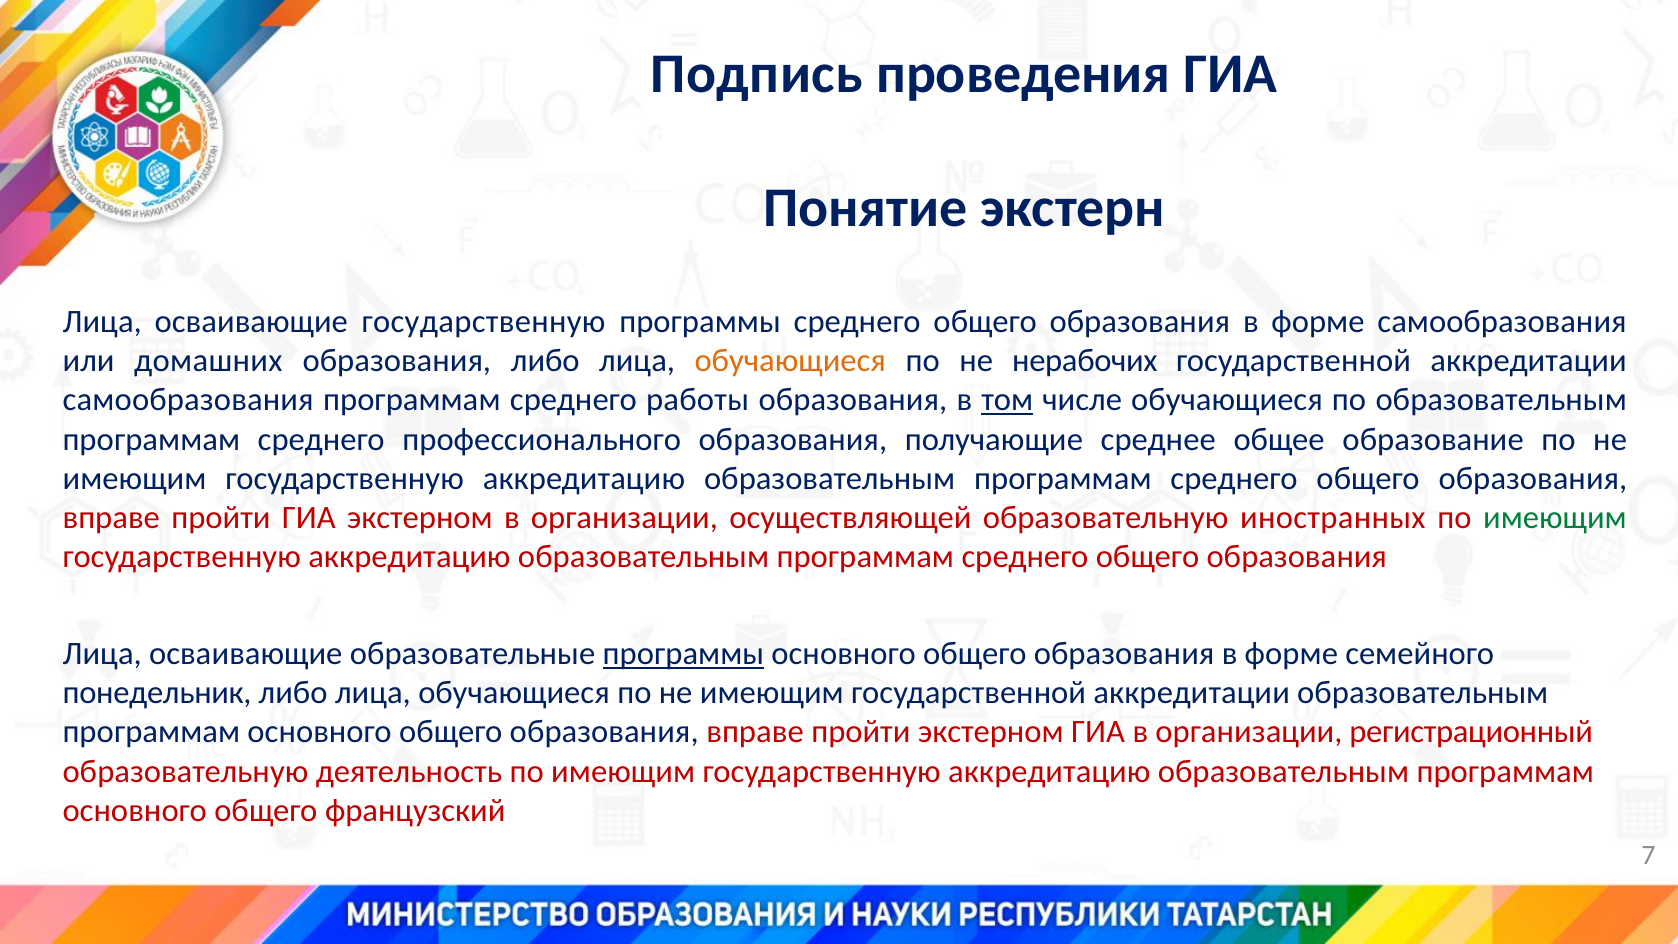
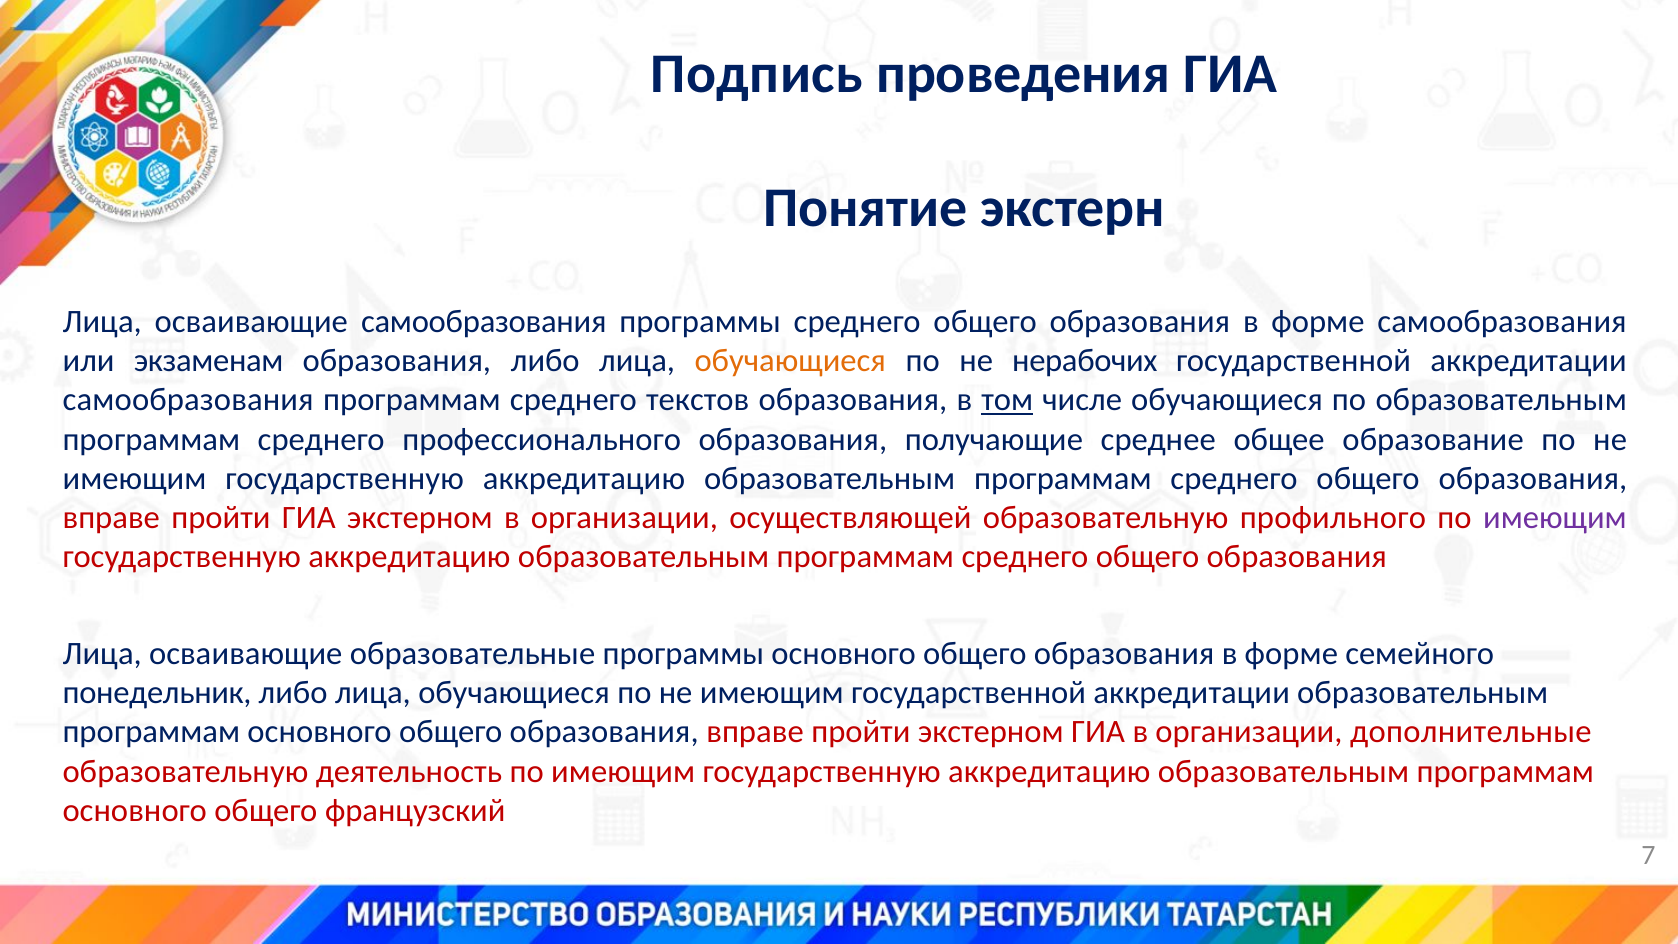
осваивающие государственную: государственную -> самообразования (484, 322)
домашних: домашних -> экзаменам (209, 361)
работы: работы -> текстов (698, 400)
иностранных: иностранных -> профильного (1333, 518)
имеющим colour: green -> purple (1555, 518)
программы underline: present -> none (683, 654)
регистрационный: регистрационный -> дополнительные (1471, 732)
